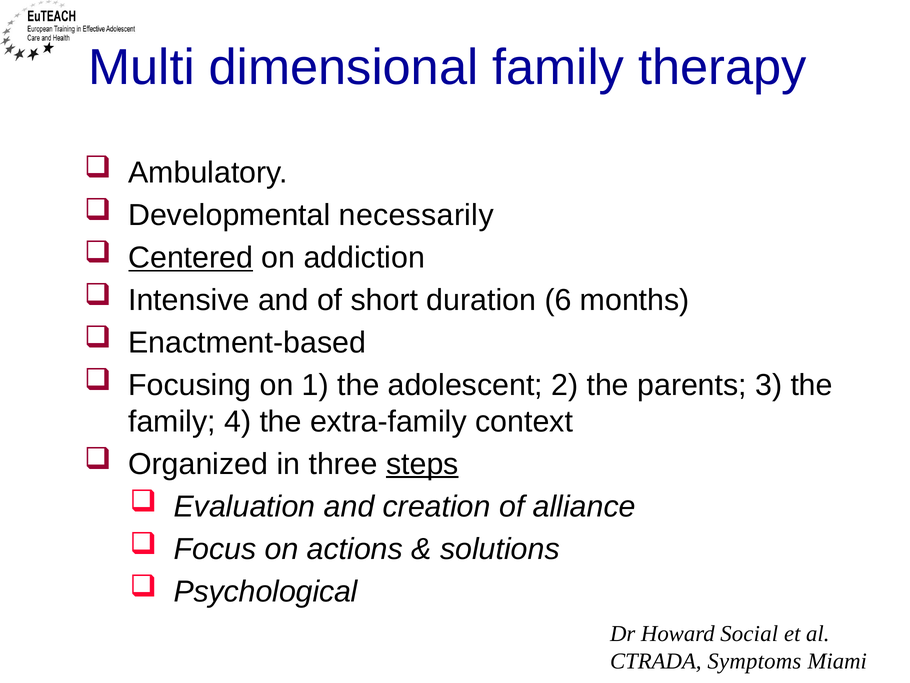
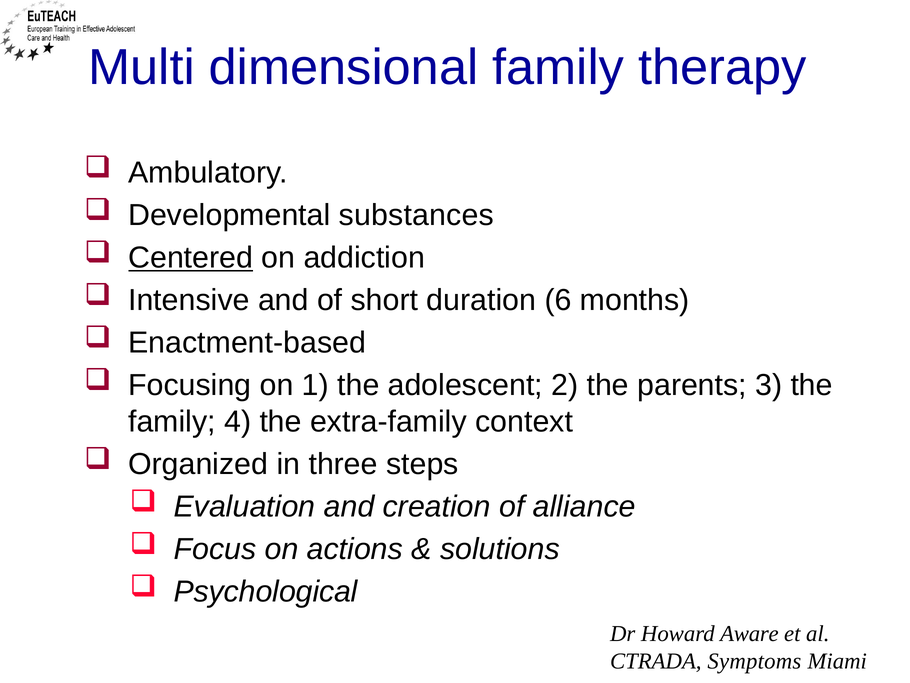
necessarily: necessarily -> substances (416, 215)
steps underline: present -> none (422, 464)
Social: Social -> Aware (749, 633)
